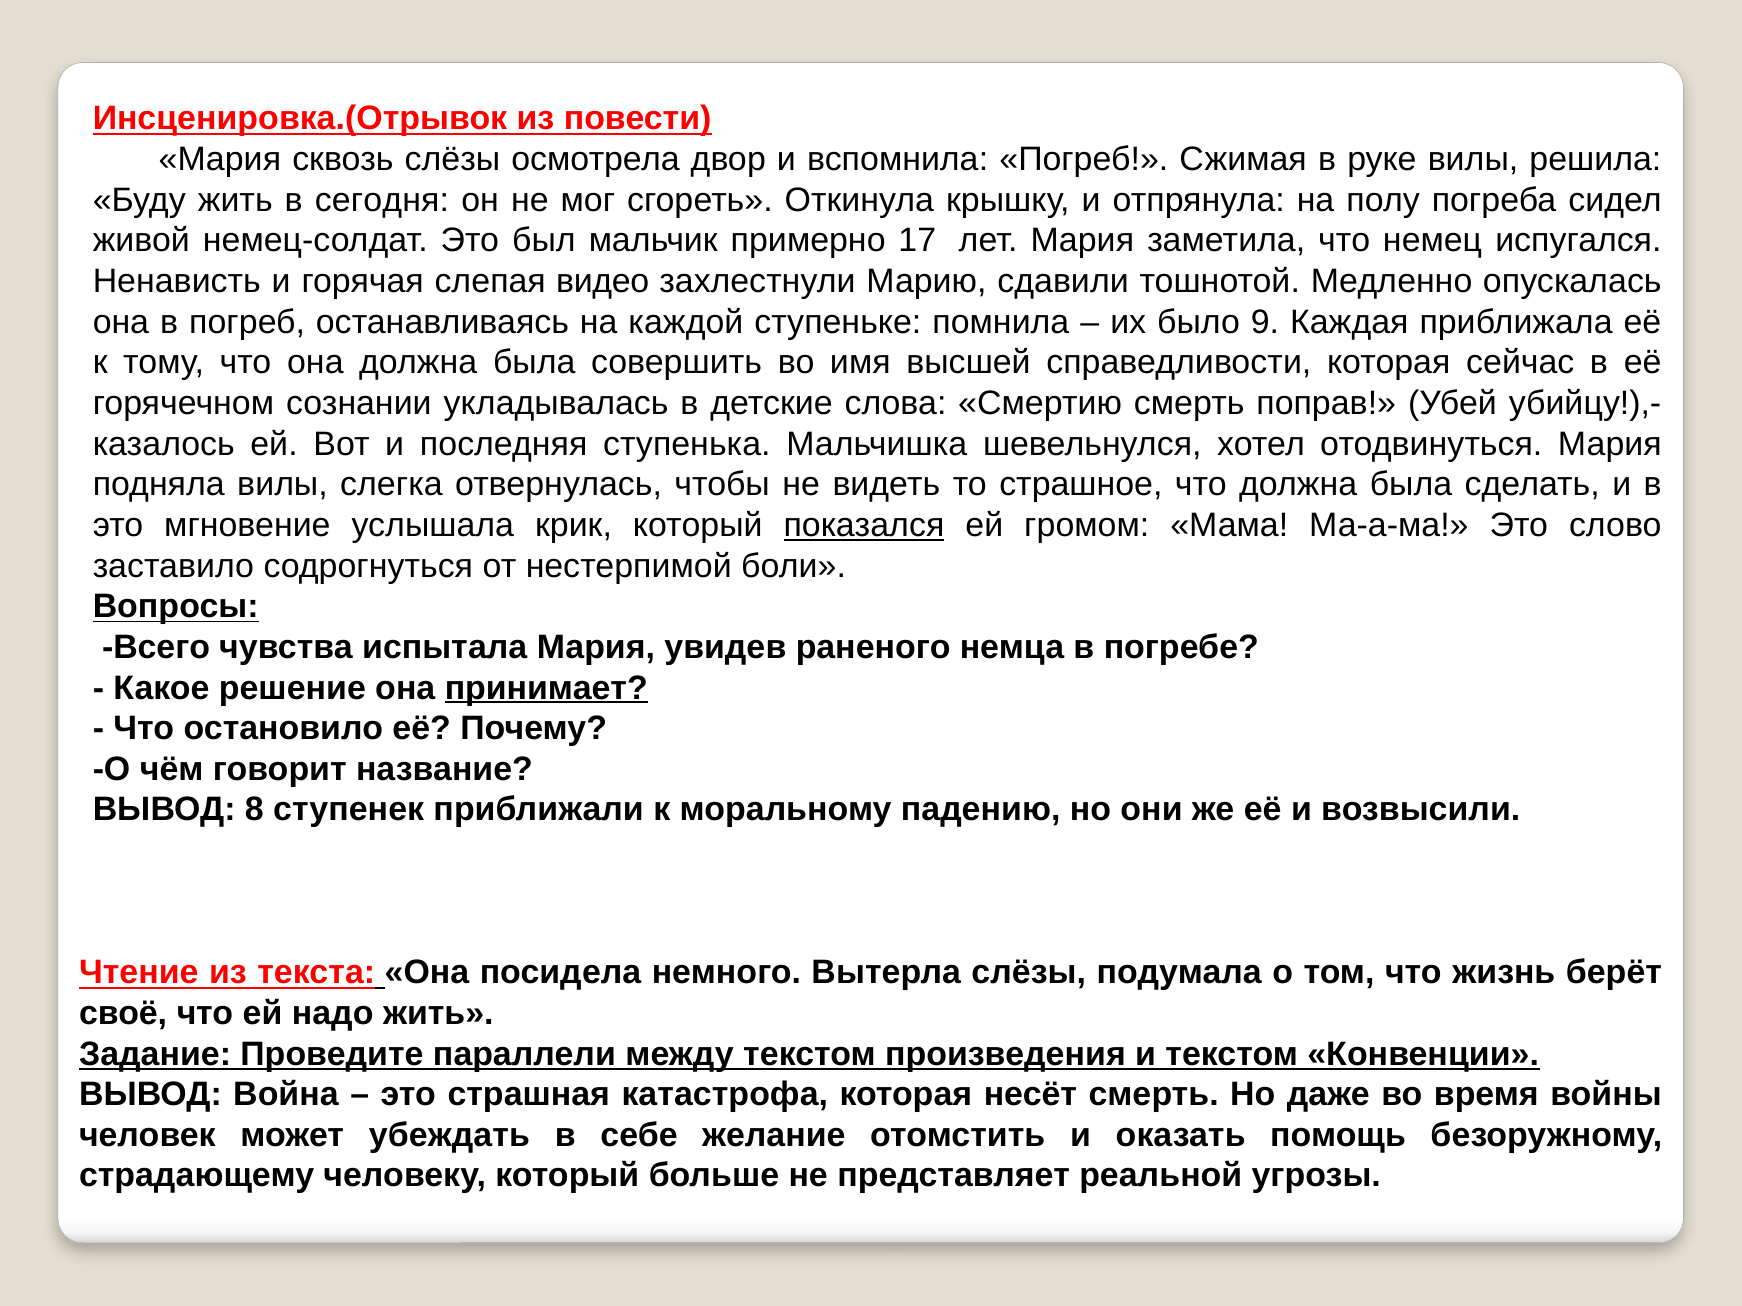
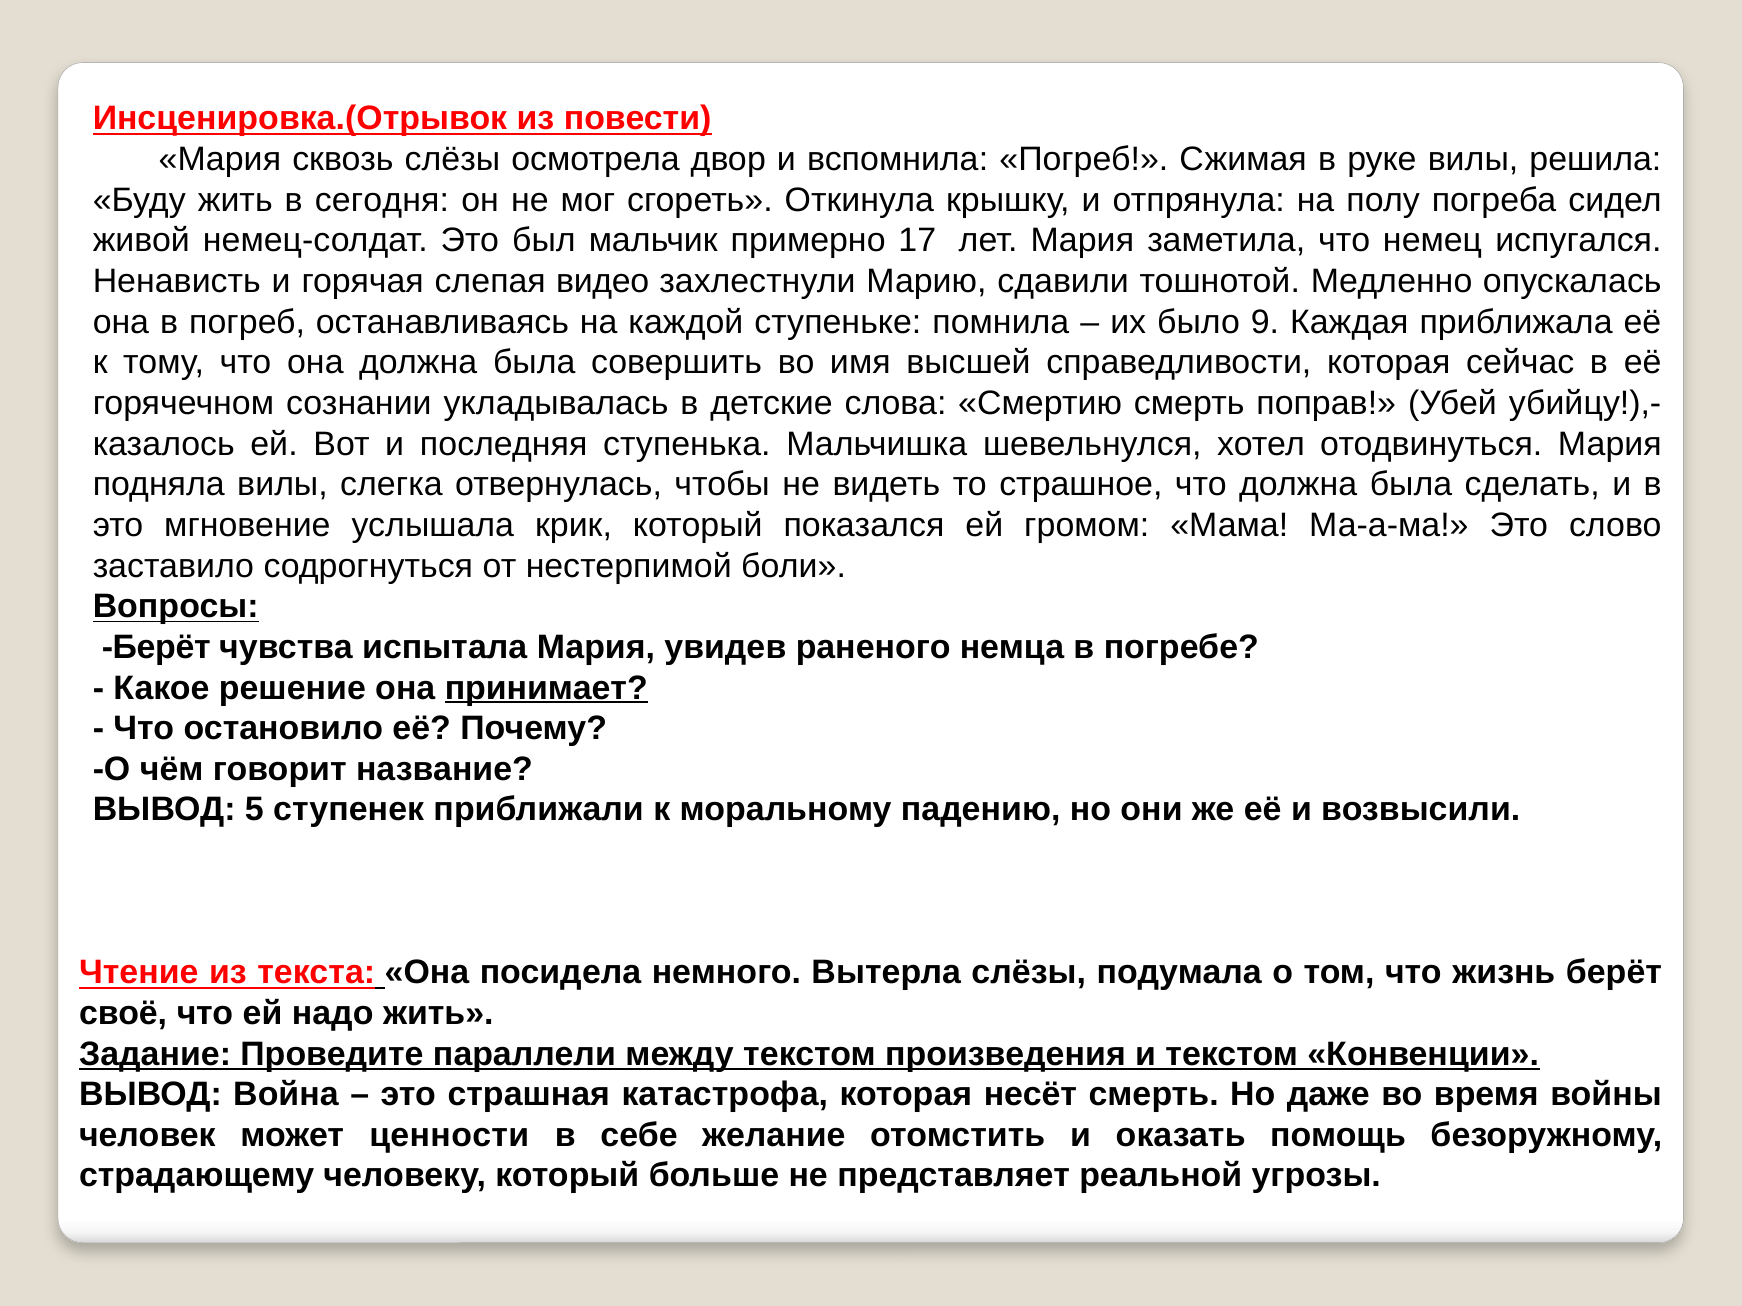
показался underline: present -> none (864, 525)
Всего: Всего -> Берёт (156, 647)
8: 8 -> 5 (254, 810)
убеждать: убеждать -> ценности (449, 1136)
